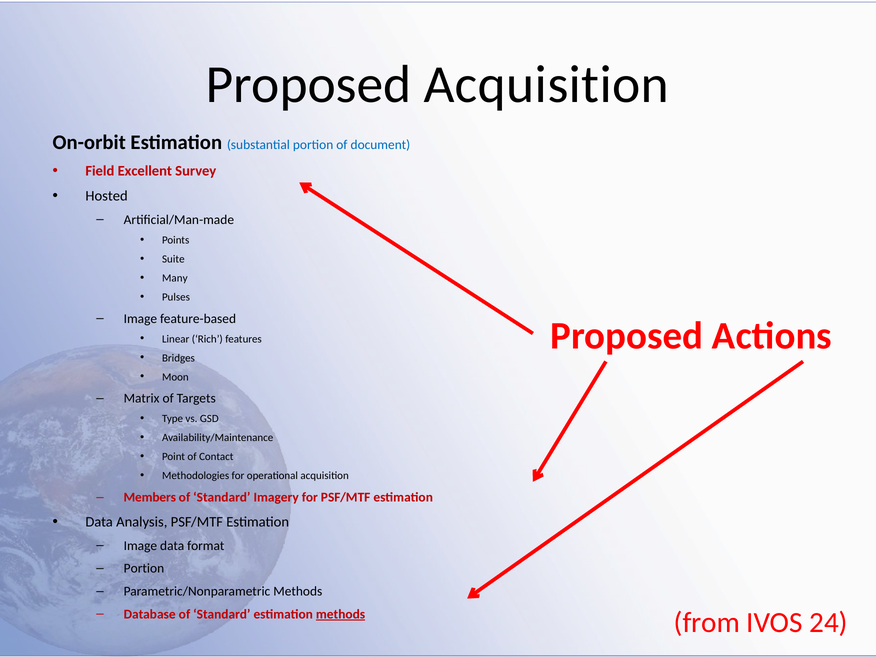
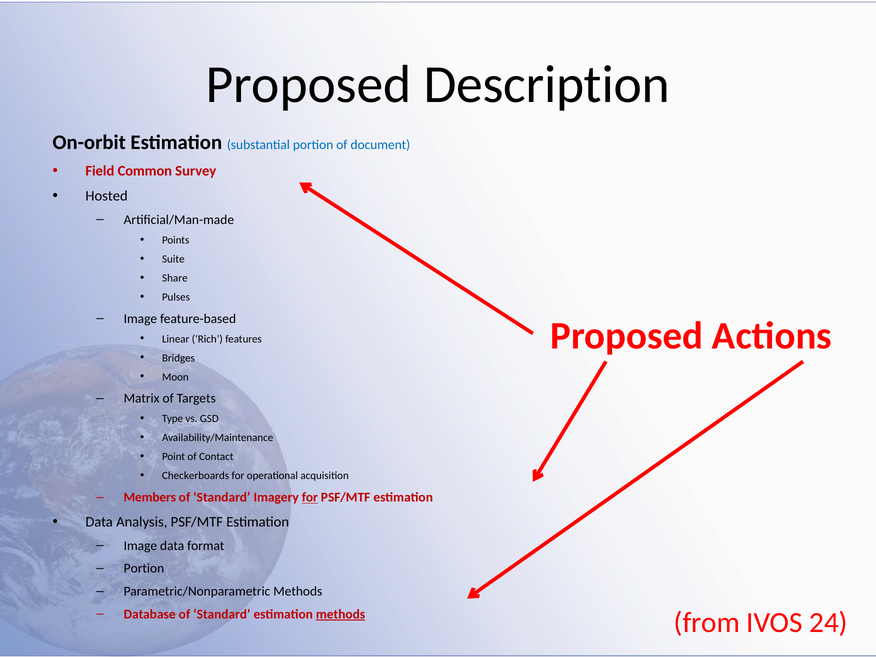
Proposed Acquisition: Acquisition -> Description (547, 85)
Excellent: Excellent -> Common (145, 171)
Many: Many -> Share (175, 278)
Methodologies: Methodologies -> Checkerboards (196, 476)
for underline: none -> present (310, 497)
